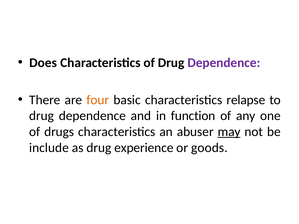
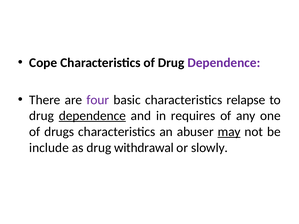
Does: Does -> Cope (43, 63)
four colour: orange -> purple (98, 100)
dependence underline: none -> present (92, 116)
function: function -> requires (193, 116)
experience: experience -> withdrawal (144, 148)
goods: goods -> slowly (209, 148)
